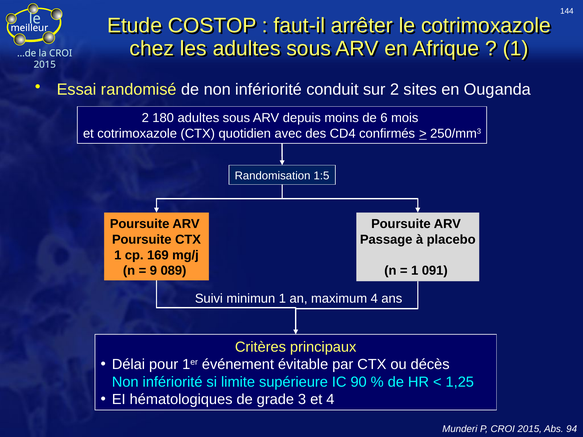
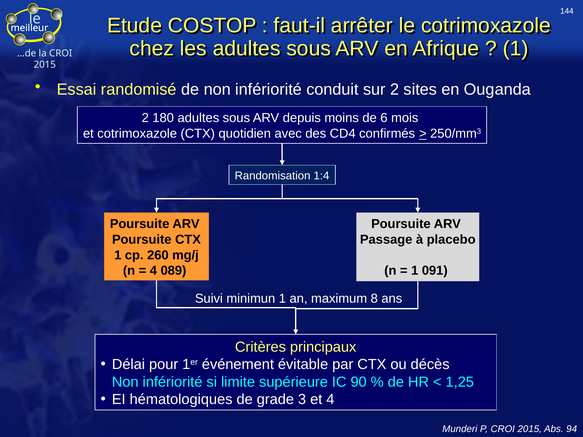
1:5: 1:5 -> 1:4 (321, 176)
169: 169 -> 260 (158, 255)
9: 9 -> 4 (153, 271)
maximum 4: 4 -> 8 (374, 299)
